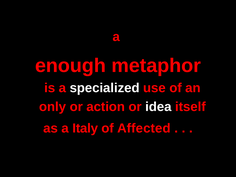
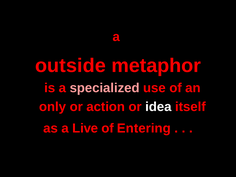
enough: enough -> outside (70, 66)
specialized colour: white -> pink (105, 88)
Italy: Italy -> Live (85, 128)
Affected: Affected -> Entering (144, 128)
